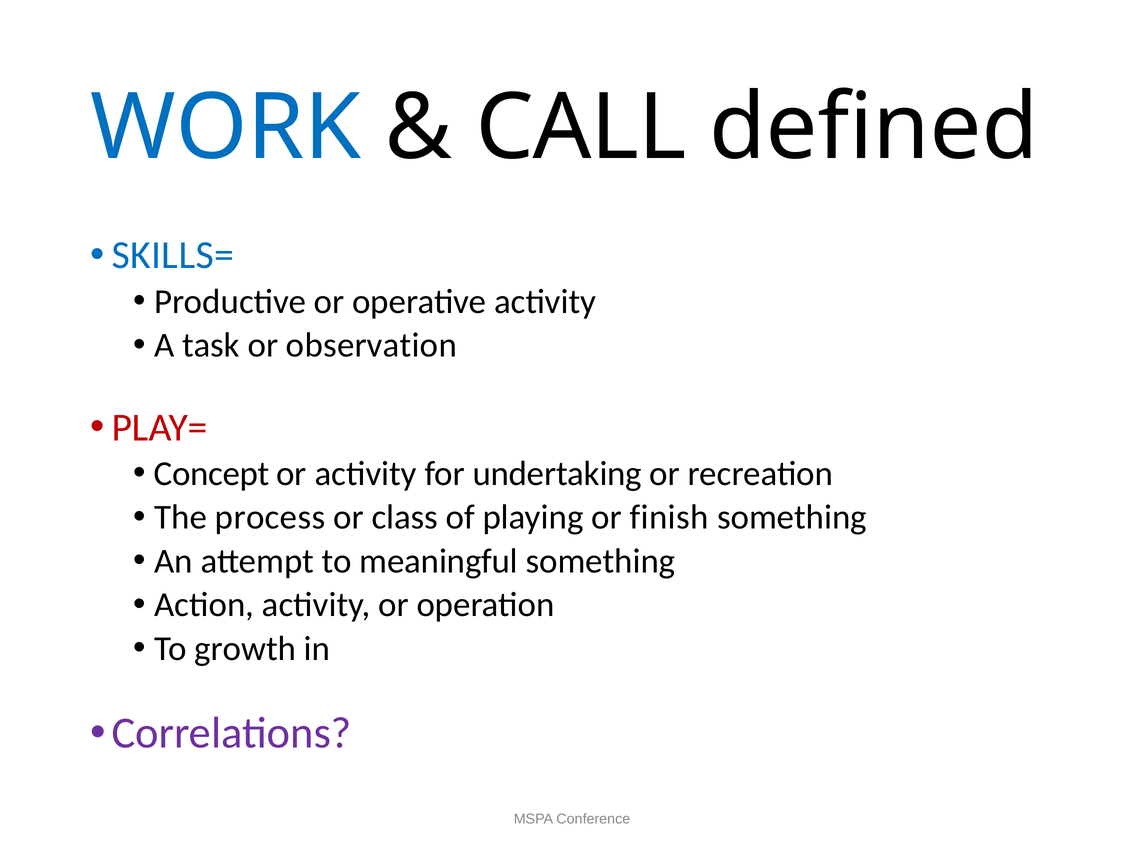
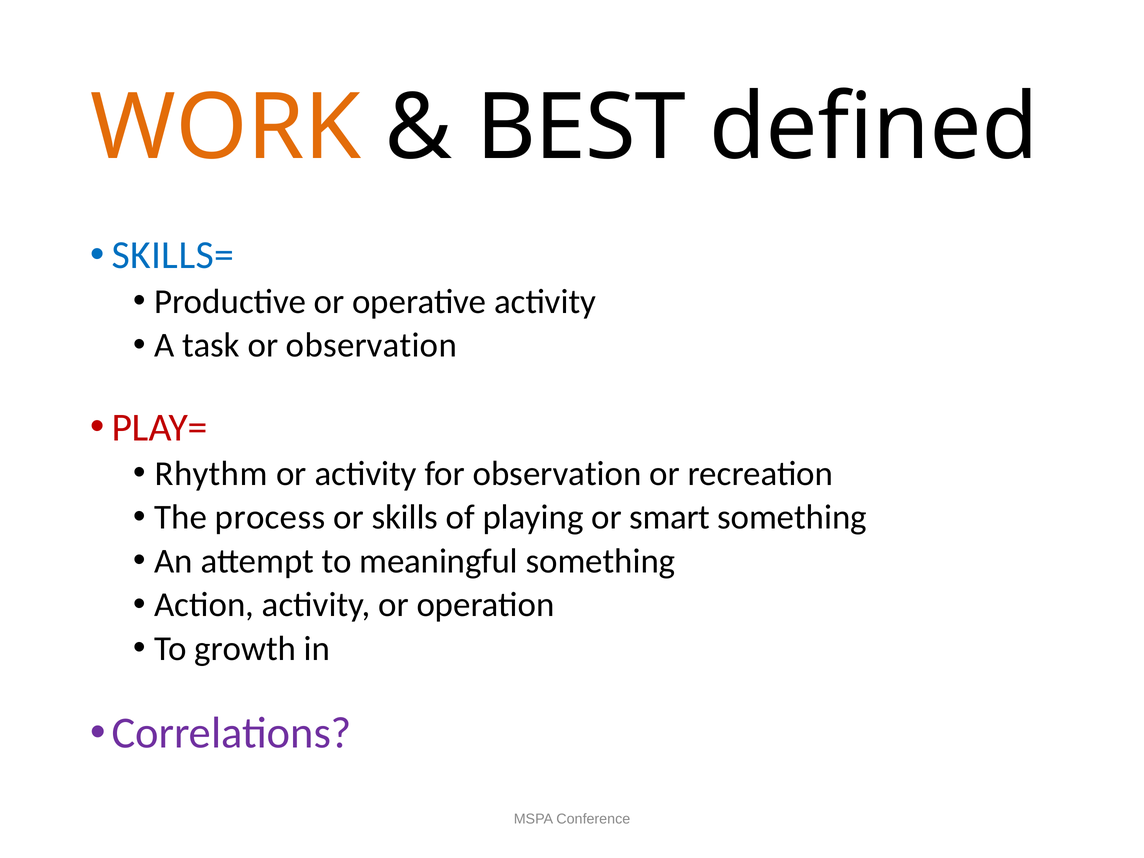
WORK colour: blue -> orange (226, 128)
CALL: CALL -> BEST (581, 128)
Concept: Concept -> Rhythm (211, 474)
for undertaking: undertaking -> observation (557, 474)
class: class -> skills (405, 517)
finish: finish -> smart (670, 517)
